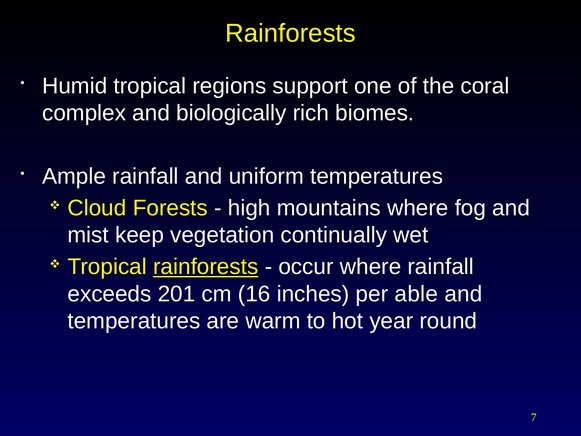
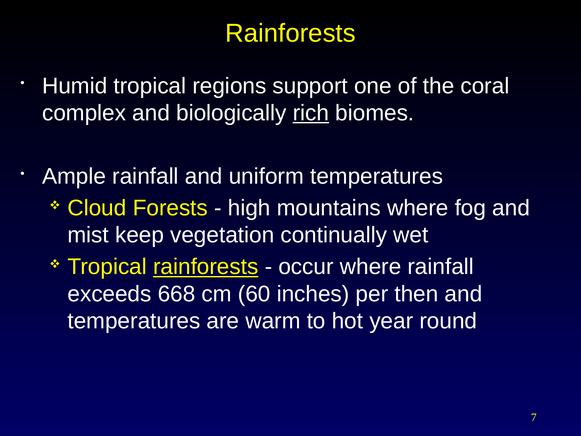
rich underline: none -> present (311, 113)
201: 201 -> 668 (177, 294)
16: 16 -> 60 (254, 294)
able: able -> then (416, 294)
